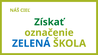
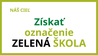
ZELENÁ colour: blue -> black (31, 44)
